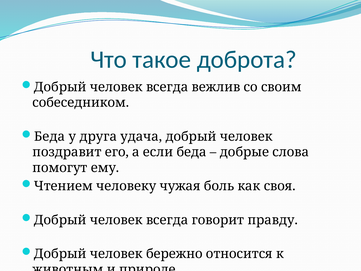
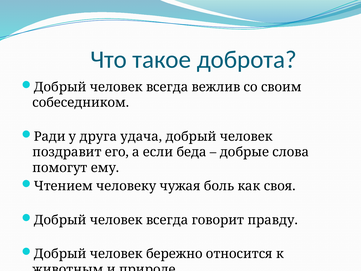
Беда: Беда -> Ради (50, 136)
